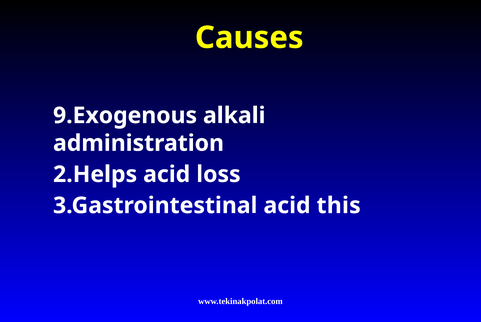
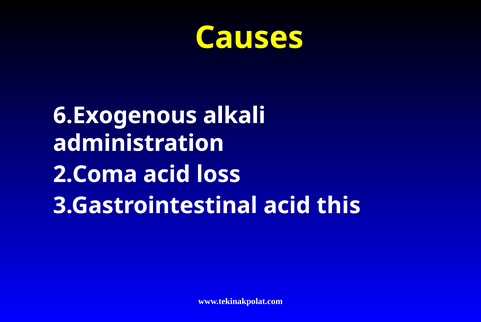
9.Exogenous: 9.Exogenous -> 6.Exogenous (125, 115)
2.Helps: 2.Helps -> 2.Coma (95, 174)
